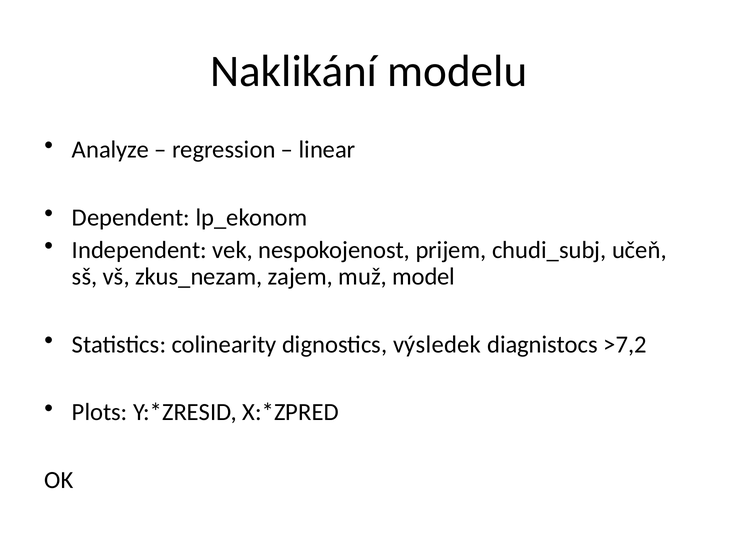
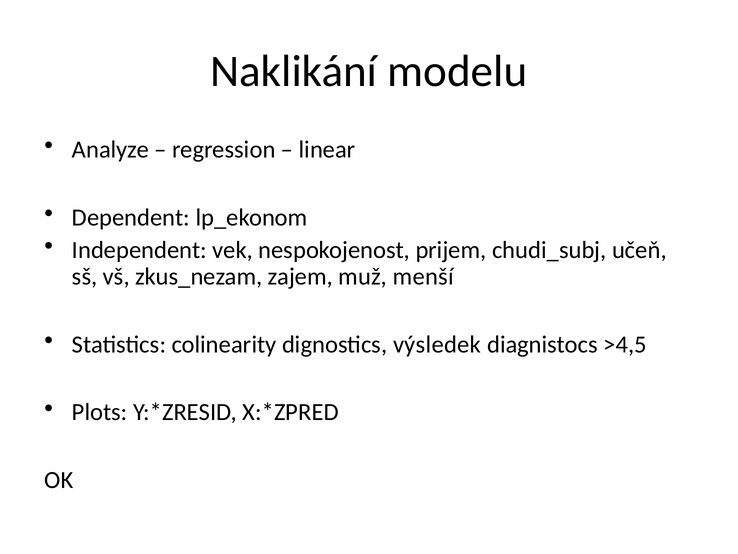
model: model -> menší (423, 276)
>7,2: >7,2 -> >4,5 (625, 344)
